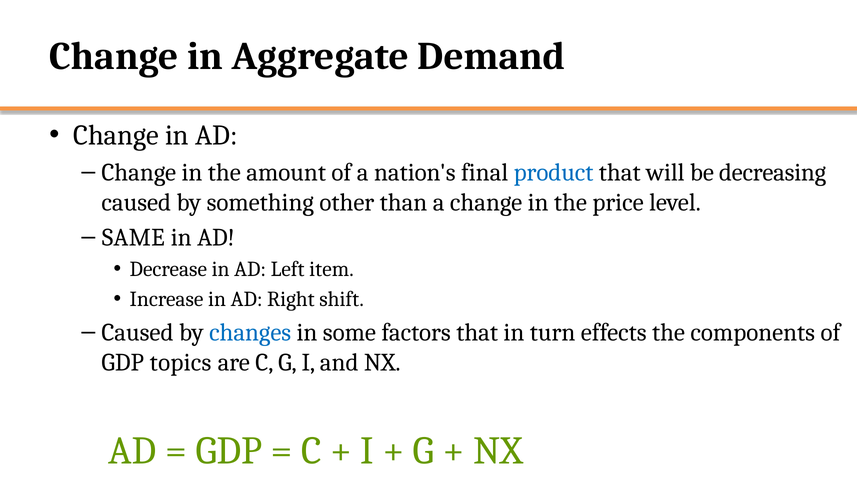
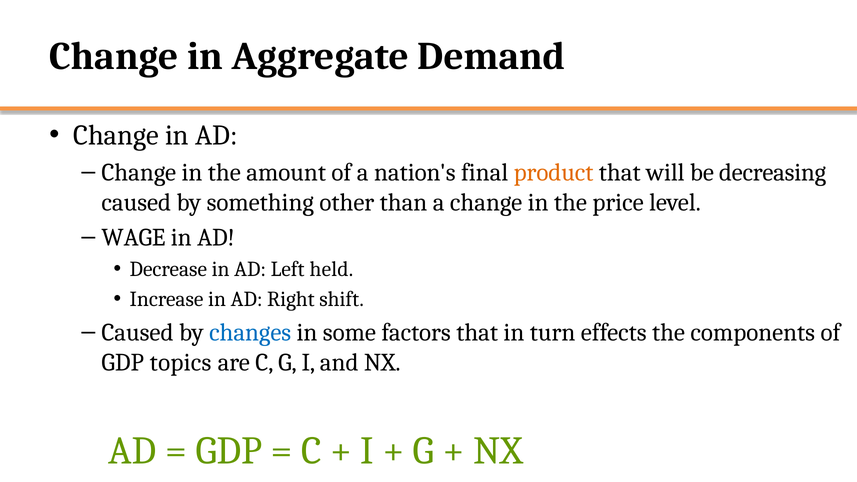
product colour: blue -> orange (554, 172)
SAME: SAME -> WAGE (133, 237)
item: item -> held (331, 269)
